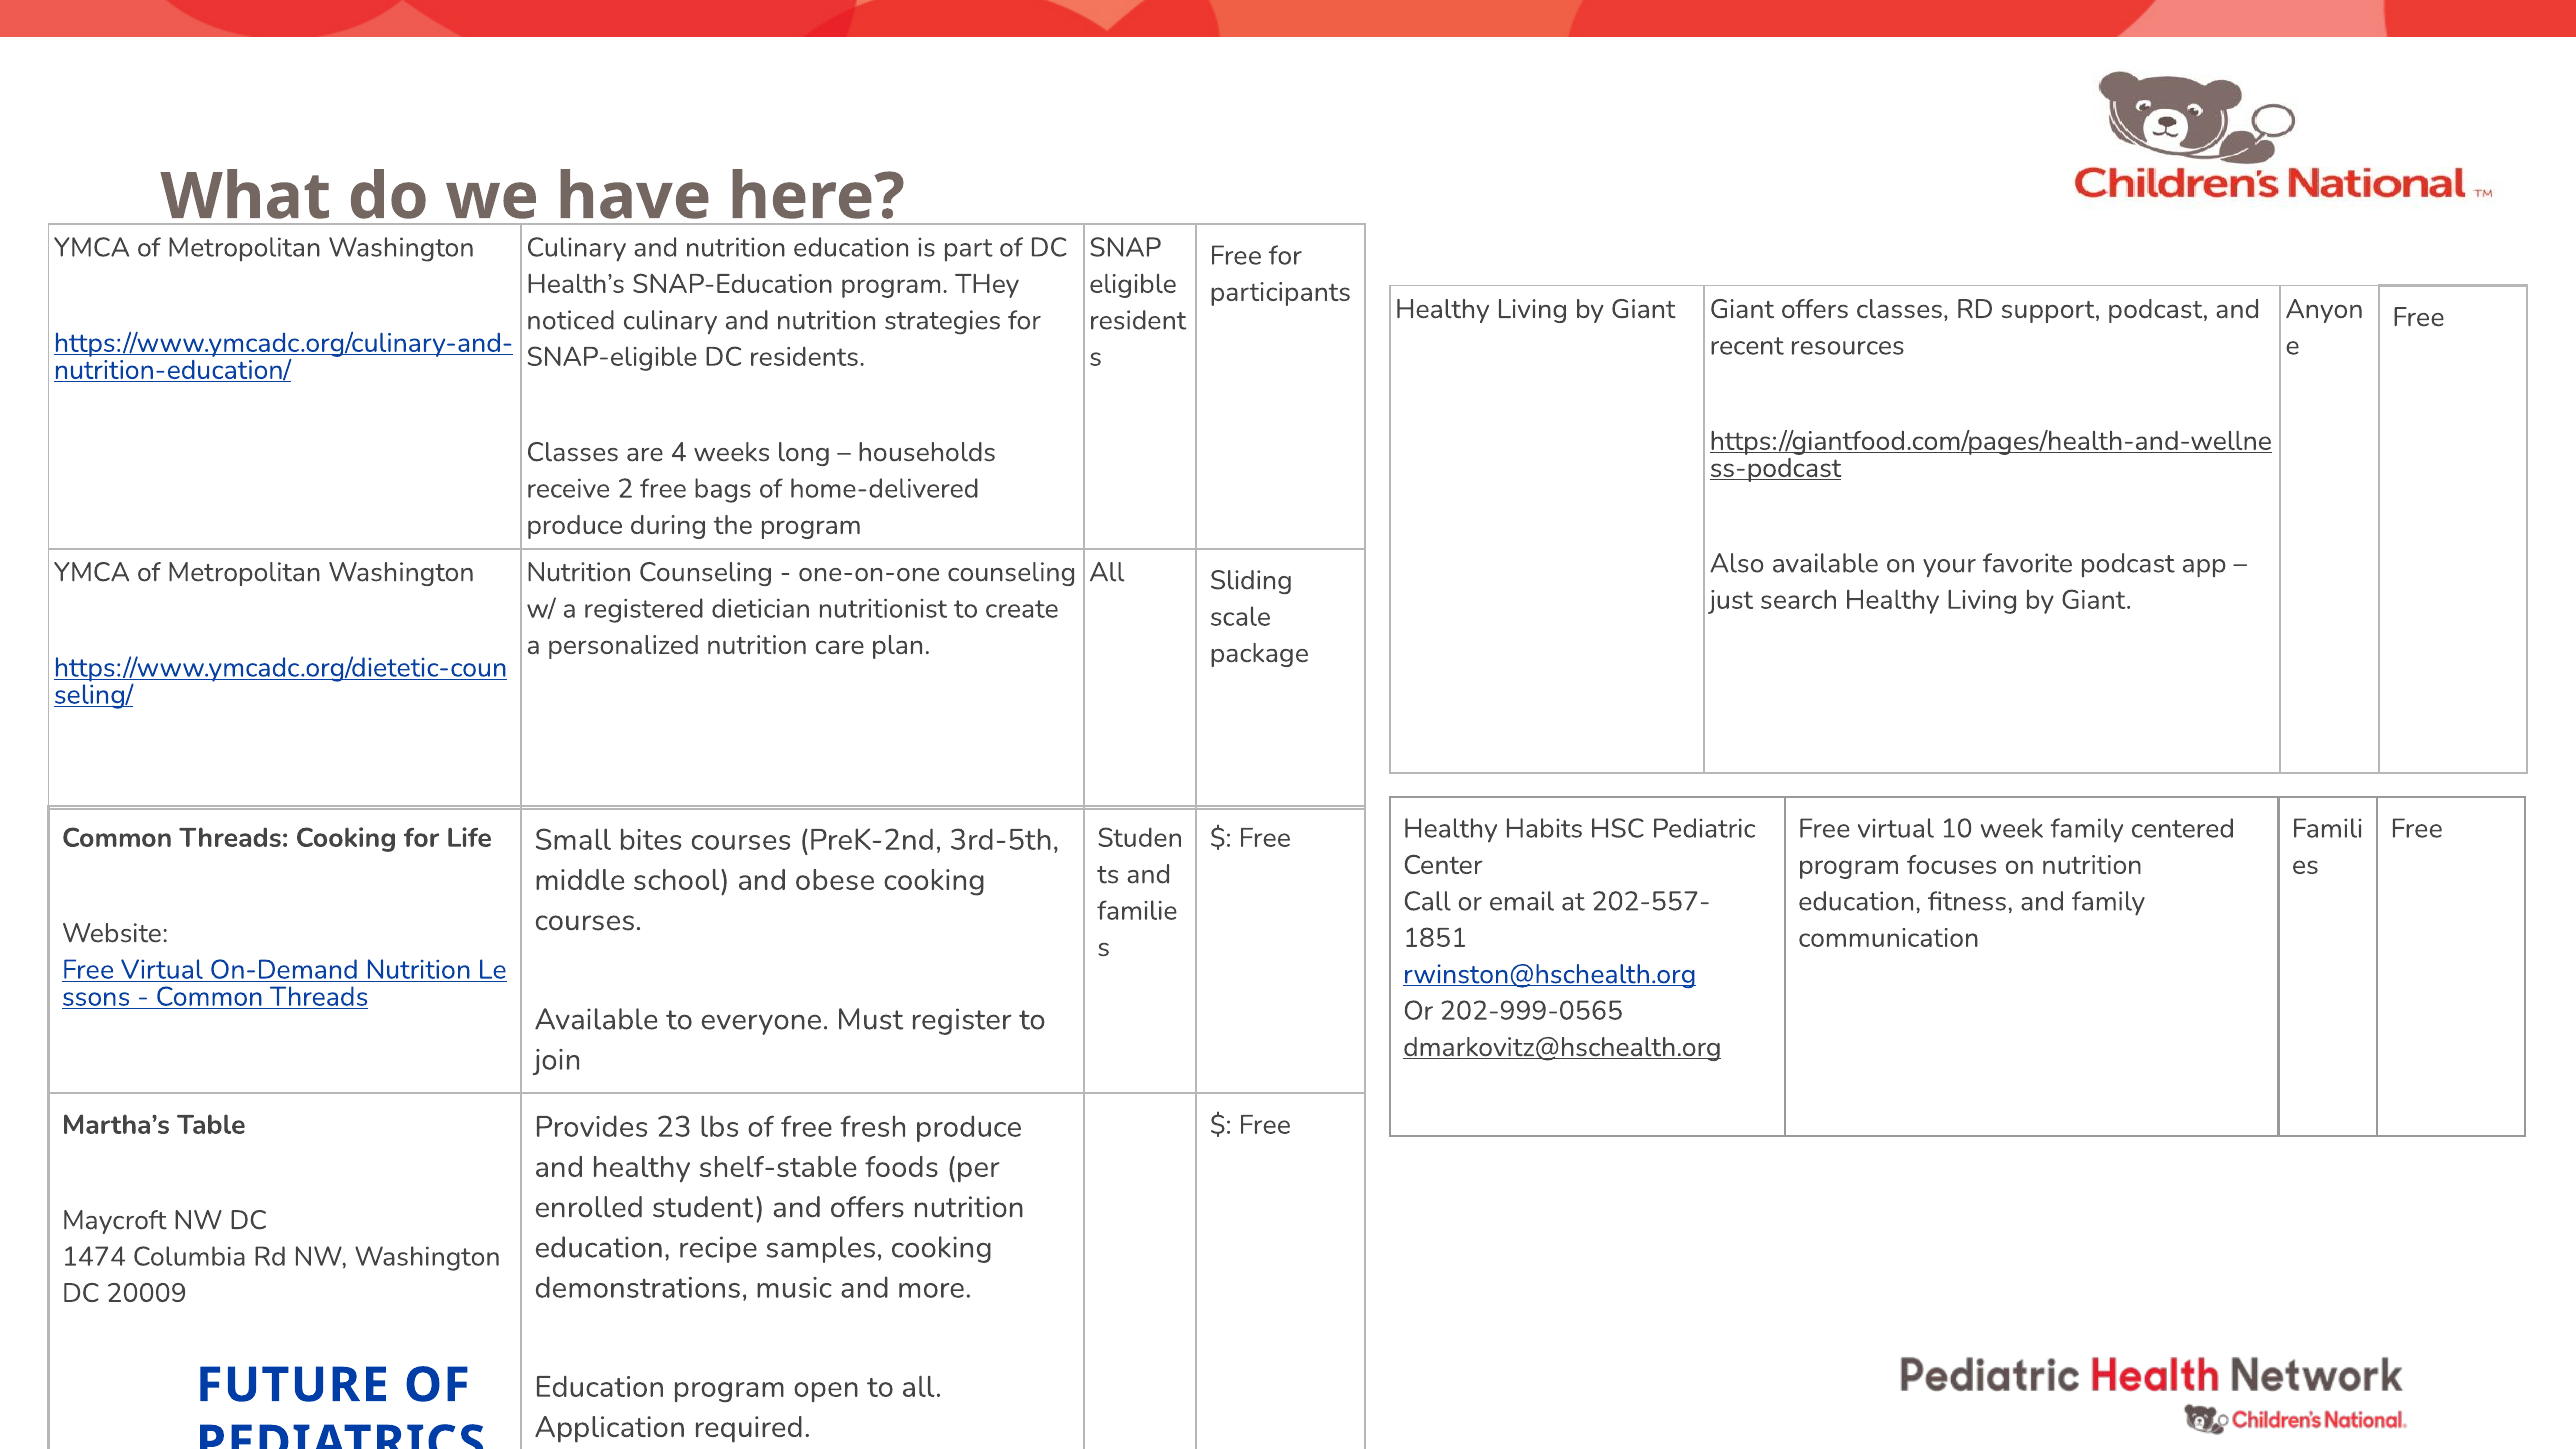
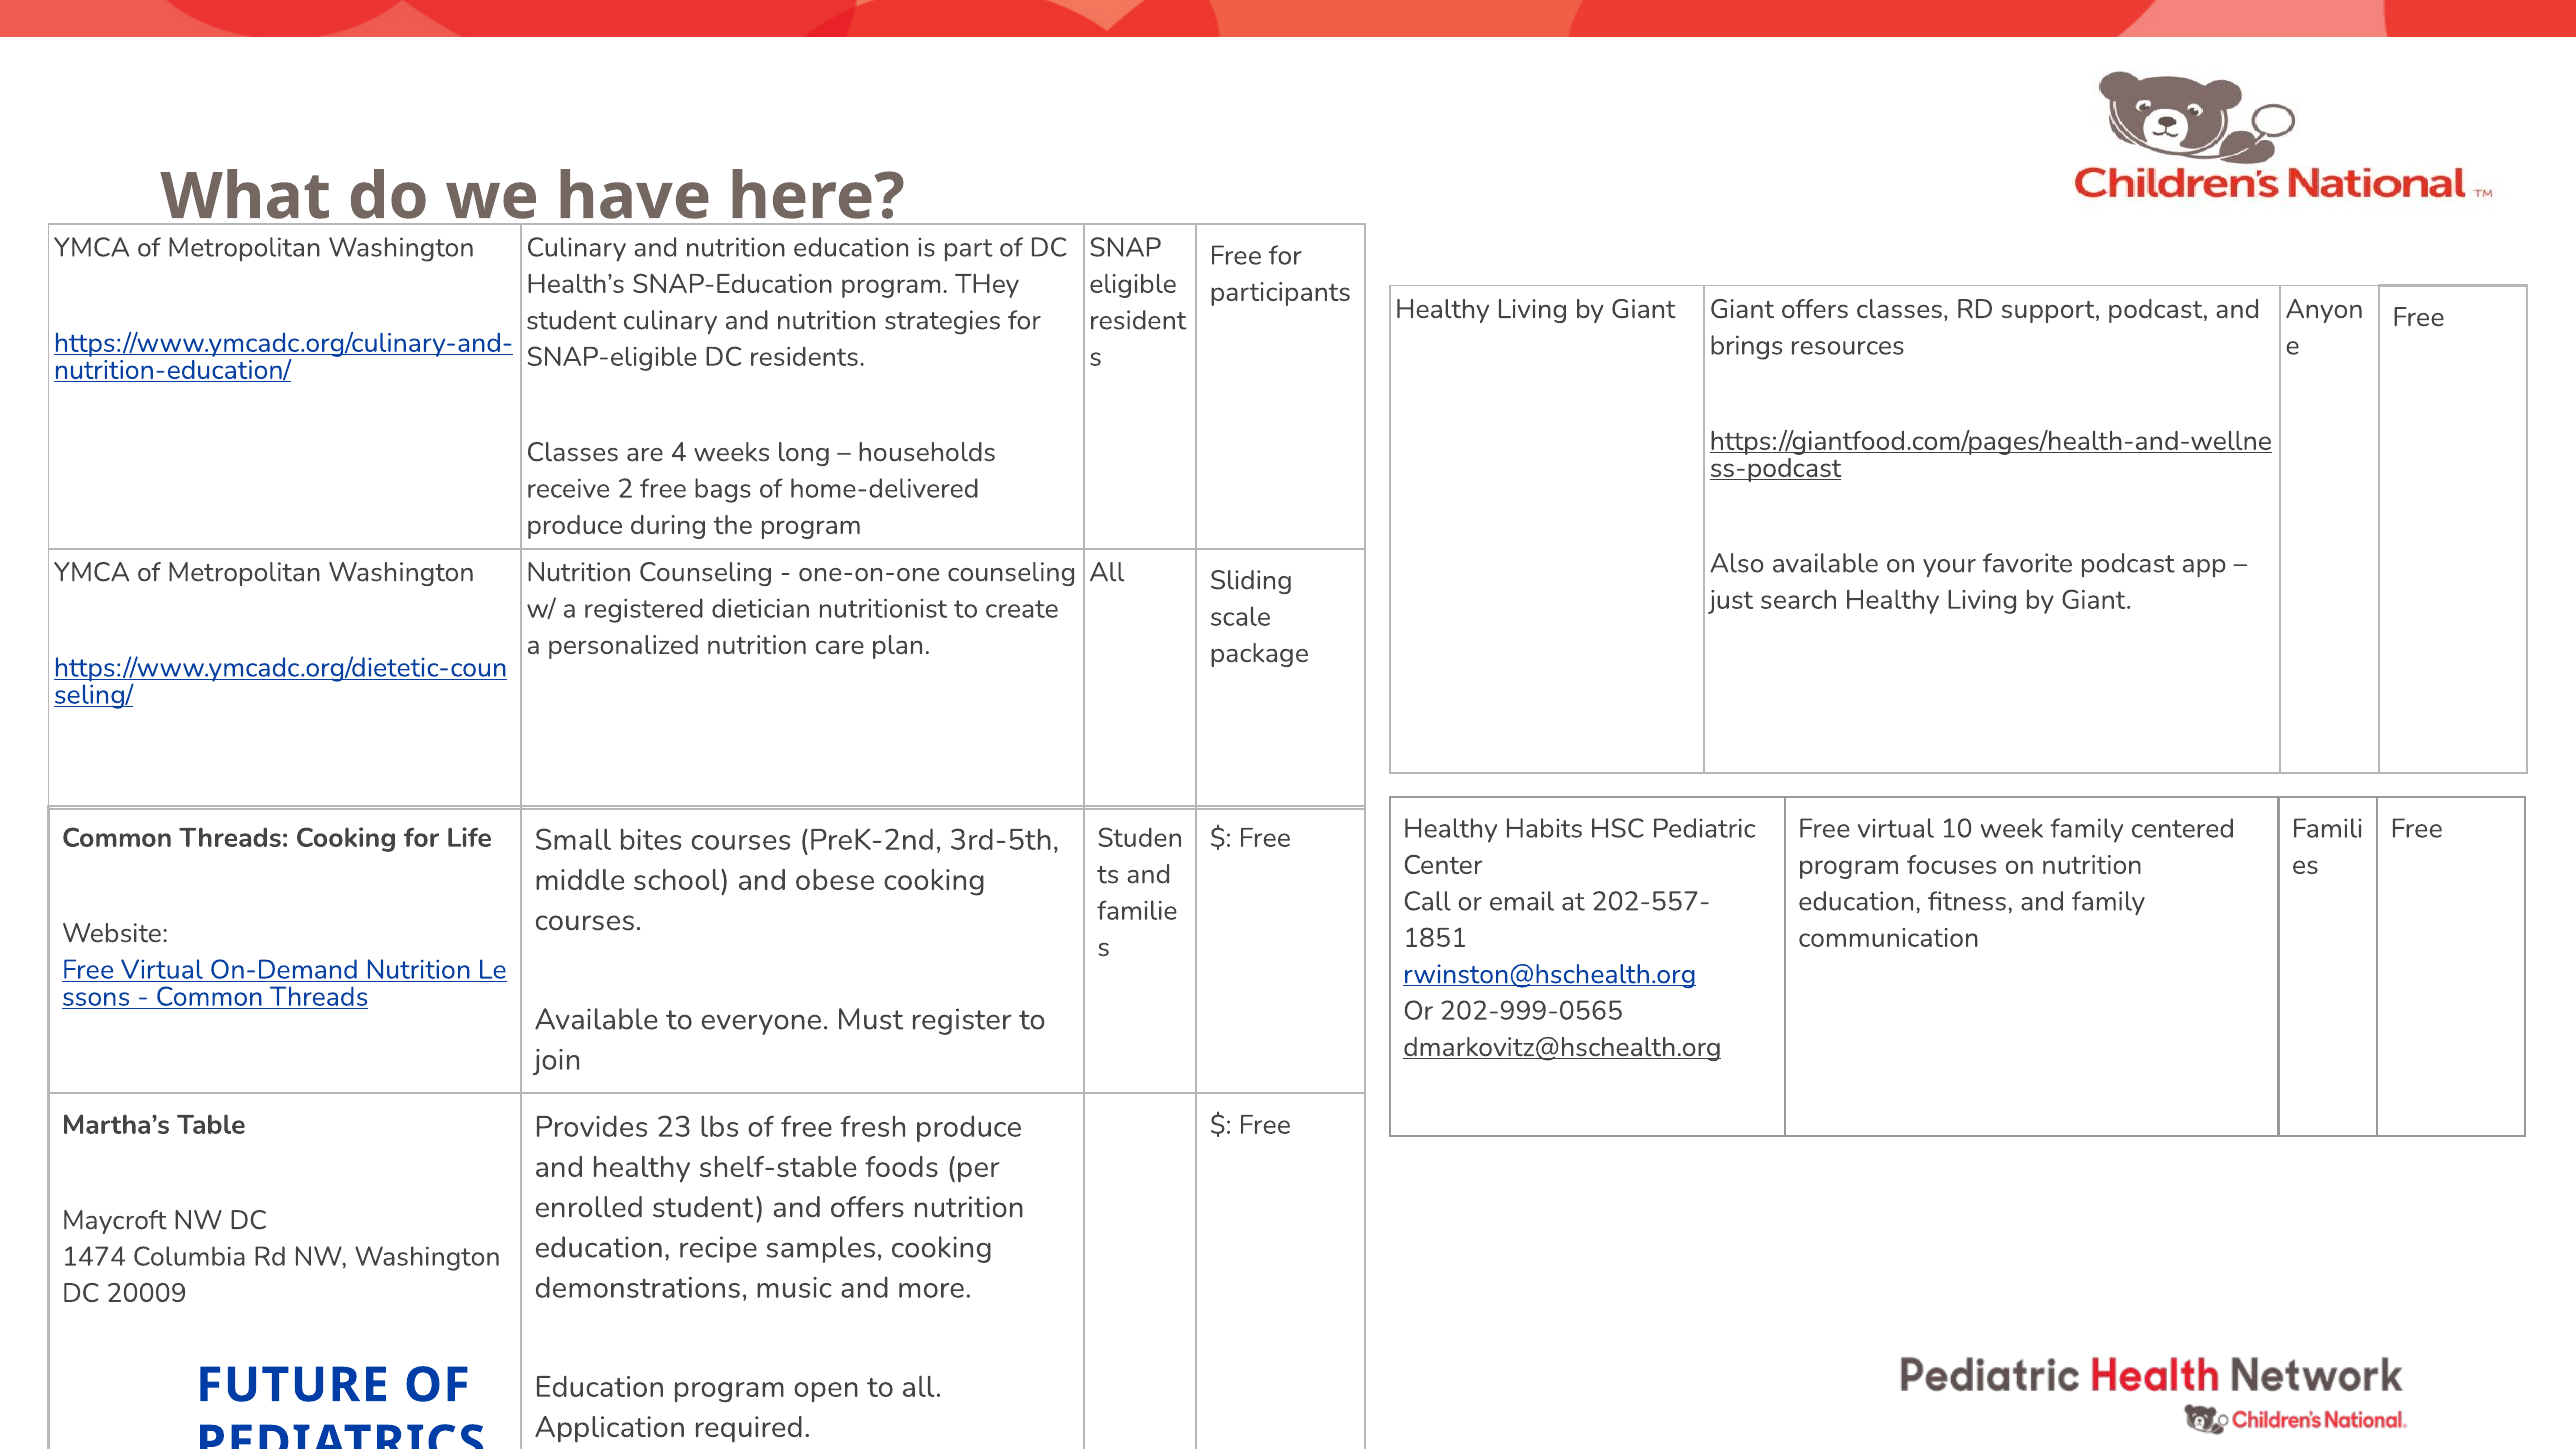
noticed: noticed -> student (571, 320)
recent: recent -> brings (1747, 346)
